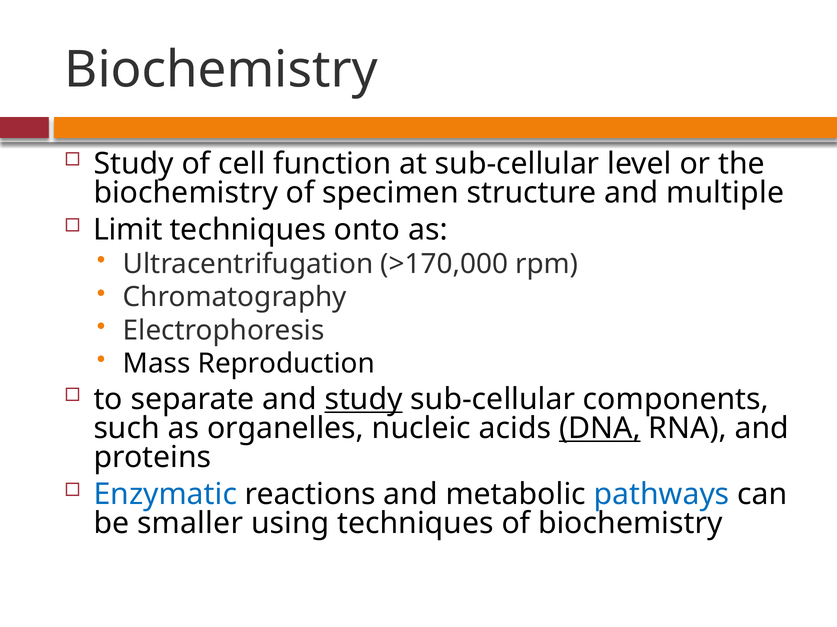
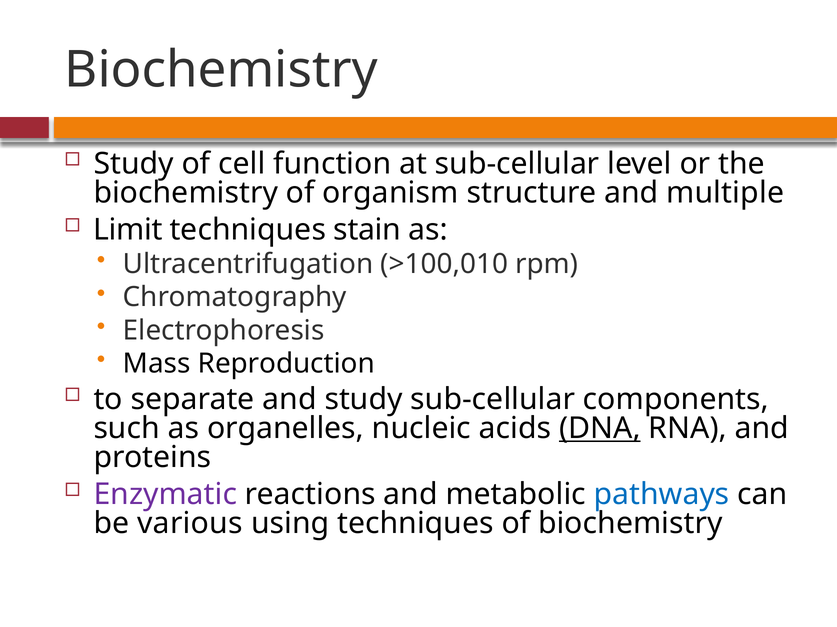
specimen: specimen -> organism (390, 193)
onto: onto -> stain (367, 230)
>170,000: >170,000 -> >100,010 (444, 264)
study underline: present -> none (364, 400)
Enzymatic colour: blue -> purple (165, 495)
smaller: smaller -> various (190, 524)
